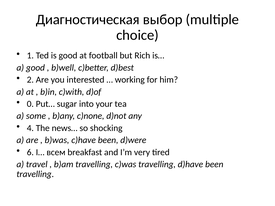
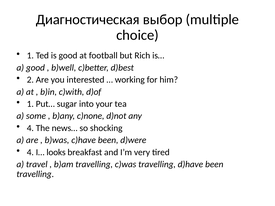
0: 0 -> 1 (30, 104)
6: 6 -> 4 (30, 152)
всем: всем -> looks (56, 152)
